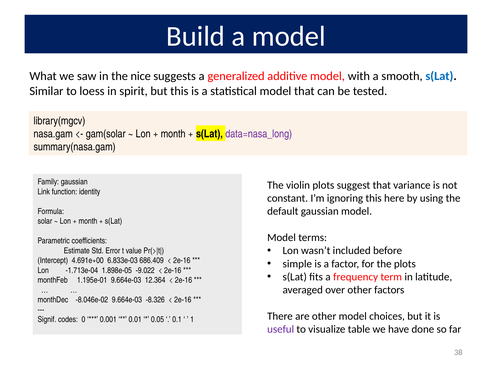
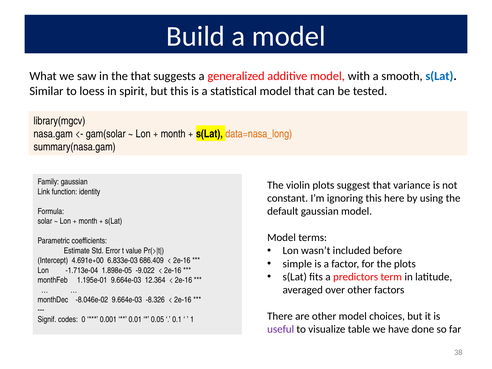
the nice: nice -> that (141, 76)
data=nasa_long colour: purple -> orange (259, 134)
frequency: frequency -> predictors (356, 277)
